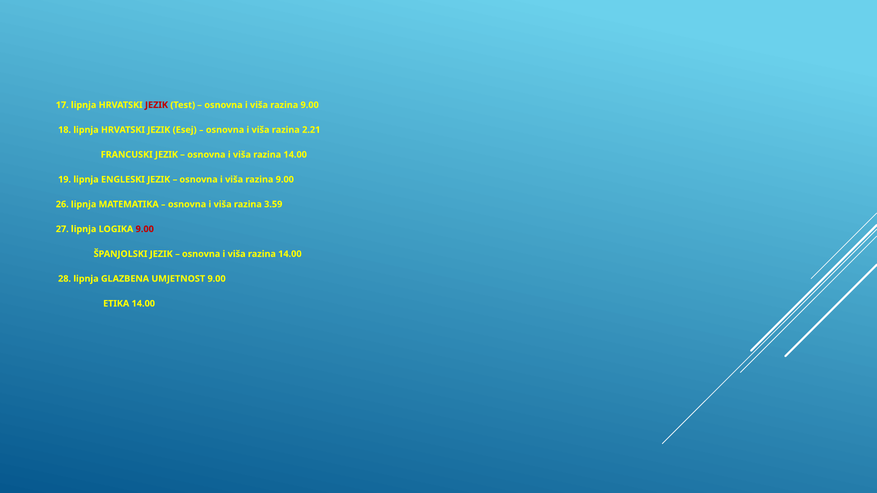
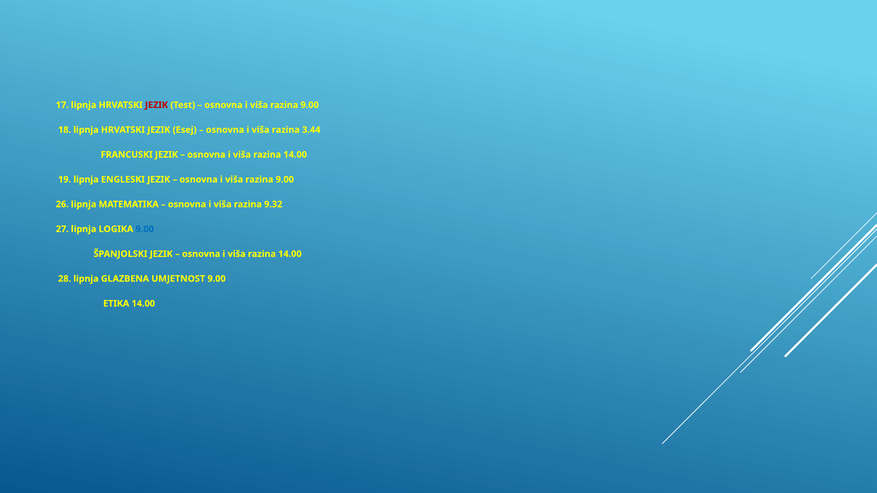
2.21: 2.21 -> 3.44 (311, 130)
3.59: 3.59 -> 9.32 (273, 204)
9.00 colour: red -> blue (145, 229)
